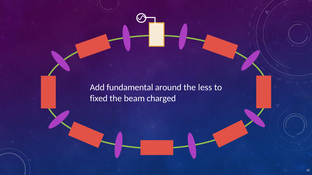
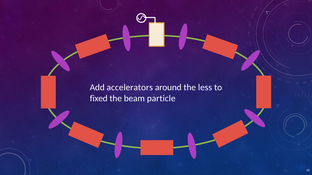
fundamental: fundamental -> accelerators (130, 88)
charged: charged -> particle (161, 99)
